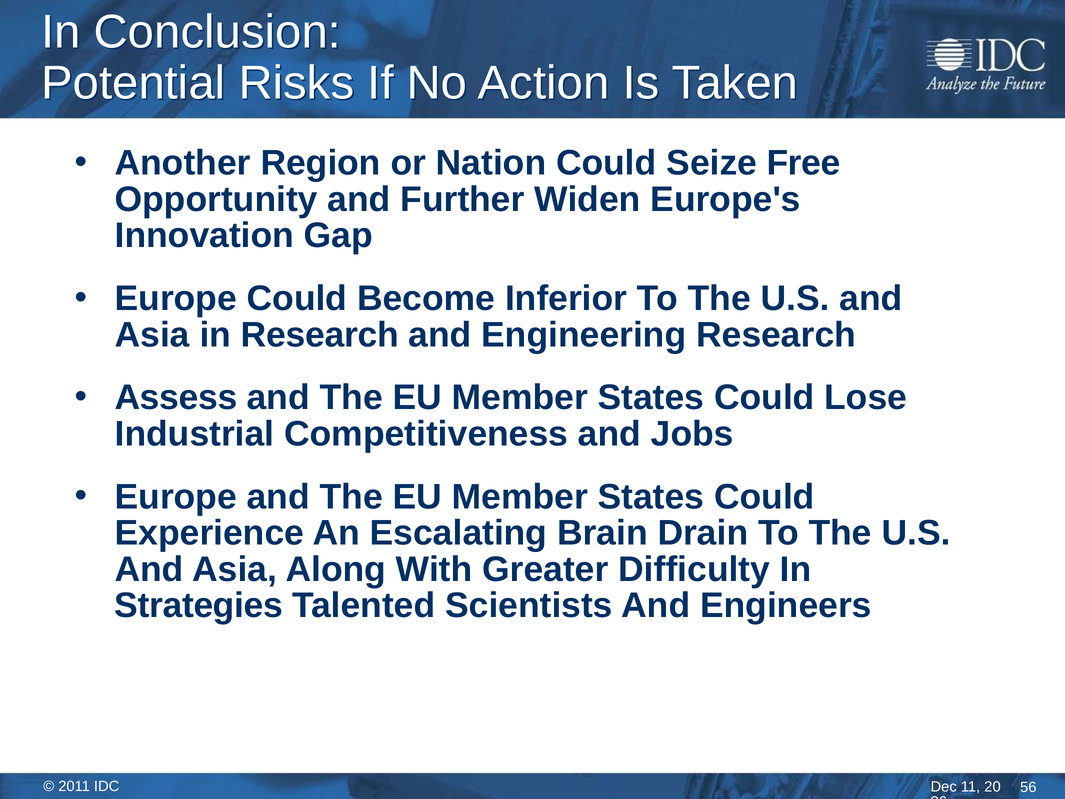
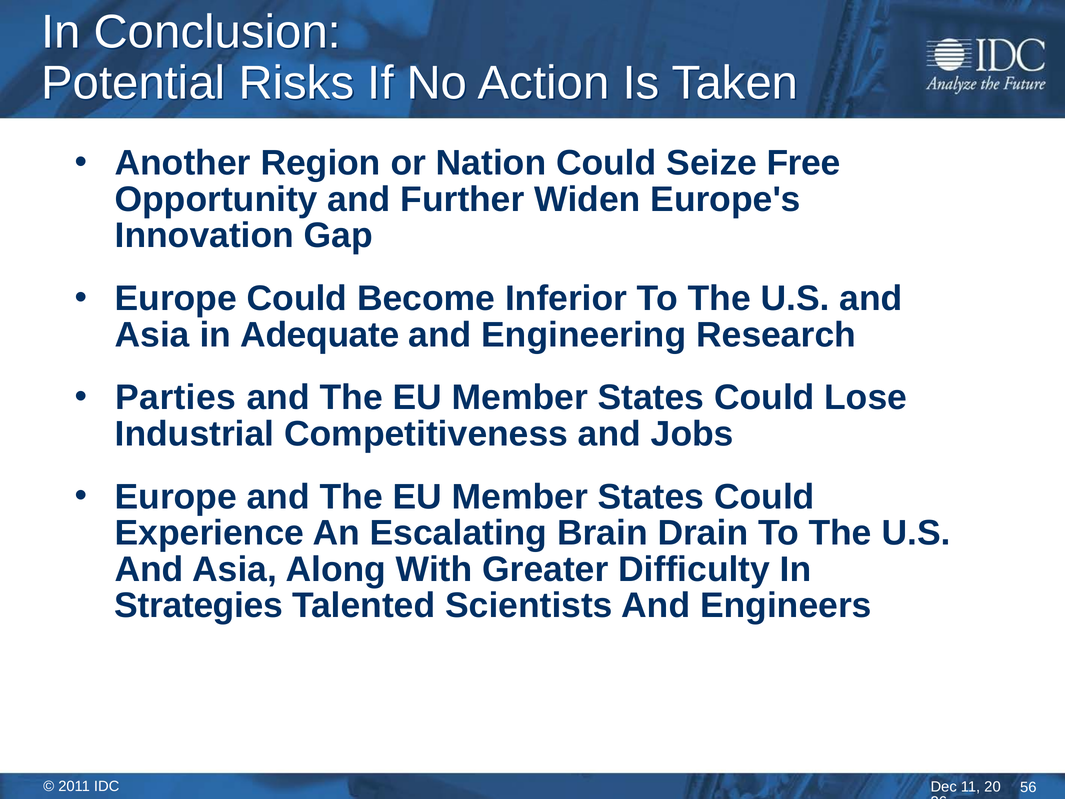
in Research: Research -> Adequate (320, 335)
Assess: Assess -> Parties (176, 398)
